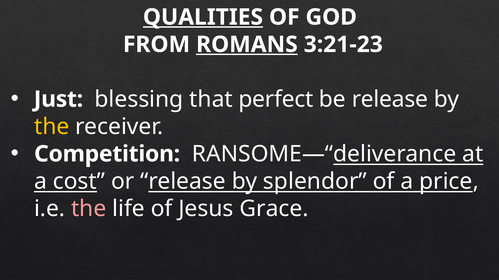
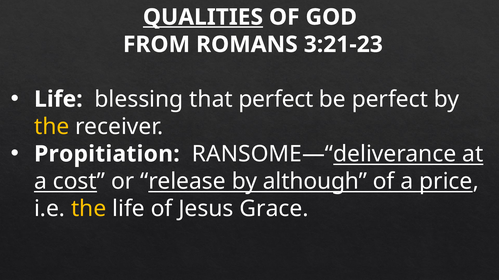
ROMANS underline: present -> none (247, 45)
Just: Just -> Life (58, 99)
be release: release -> perfect (390, 99)
Competition: Competition -> Propitiation (107, 154)
splendor: splendor -> although (315, 182)
the colour: pink -> yellow (89, 209)
